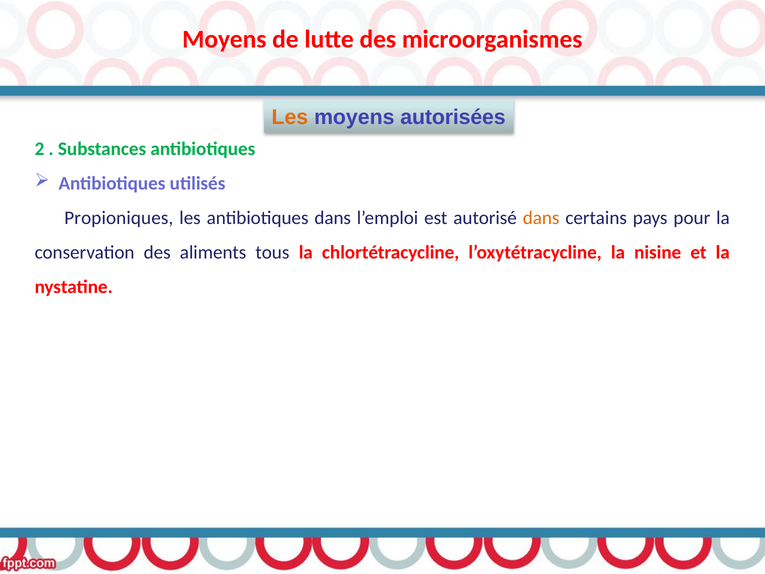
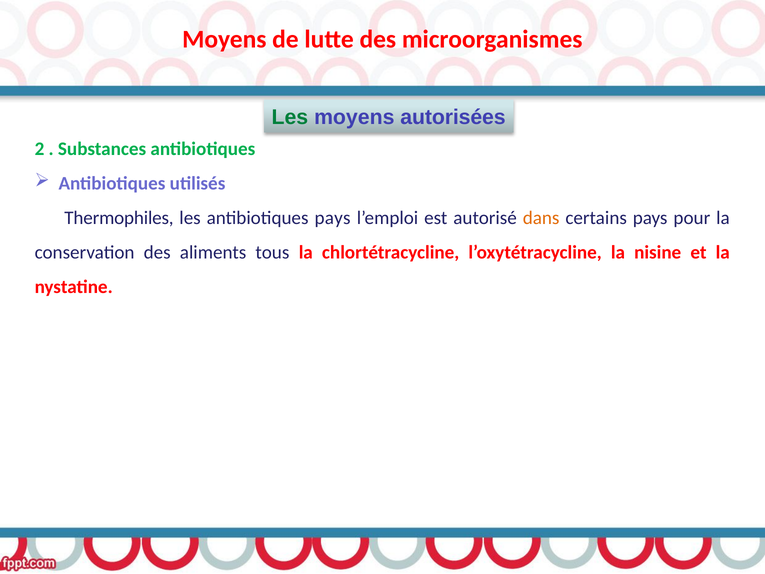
Les colour: orange -> green (290, 117)
Propioniques: Propioniques -> Thermophiles (119, 218)
antibiotiques dans: dans -> pays (333, 218)
